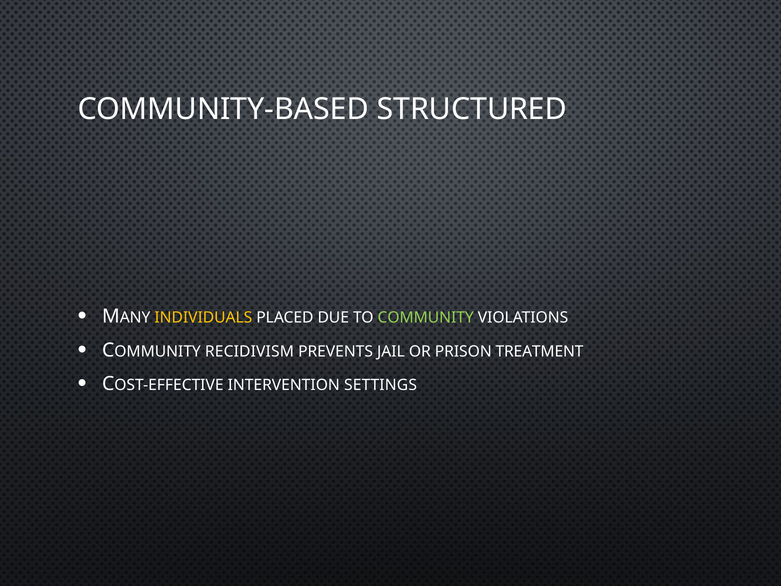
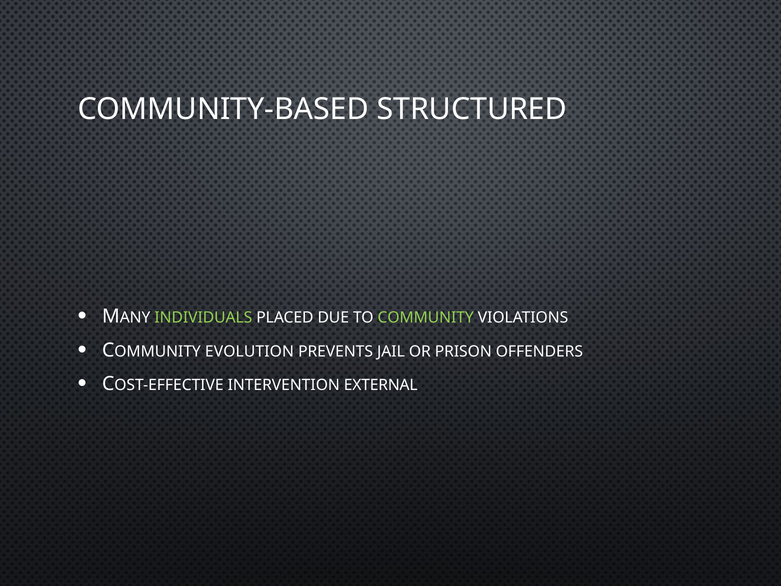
INDIVIDUALS colour: yellow -> light green (203, 317)
RECIDIVISM: RECIDIVISM -> EVOLUTION (249, 351)
TREATMENT: TREATMENT -> OFFENDERS (539, 351)
SETTINGS: SETTINGS -> EXTERNAL (381, 385)
